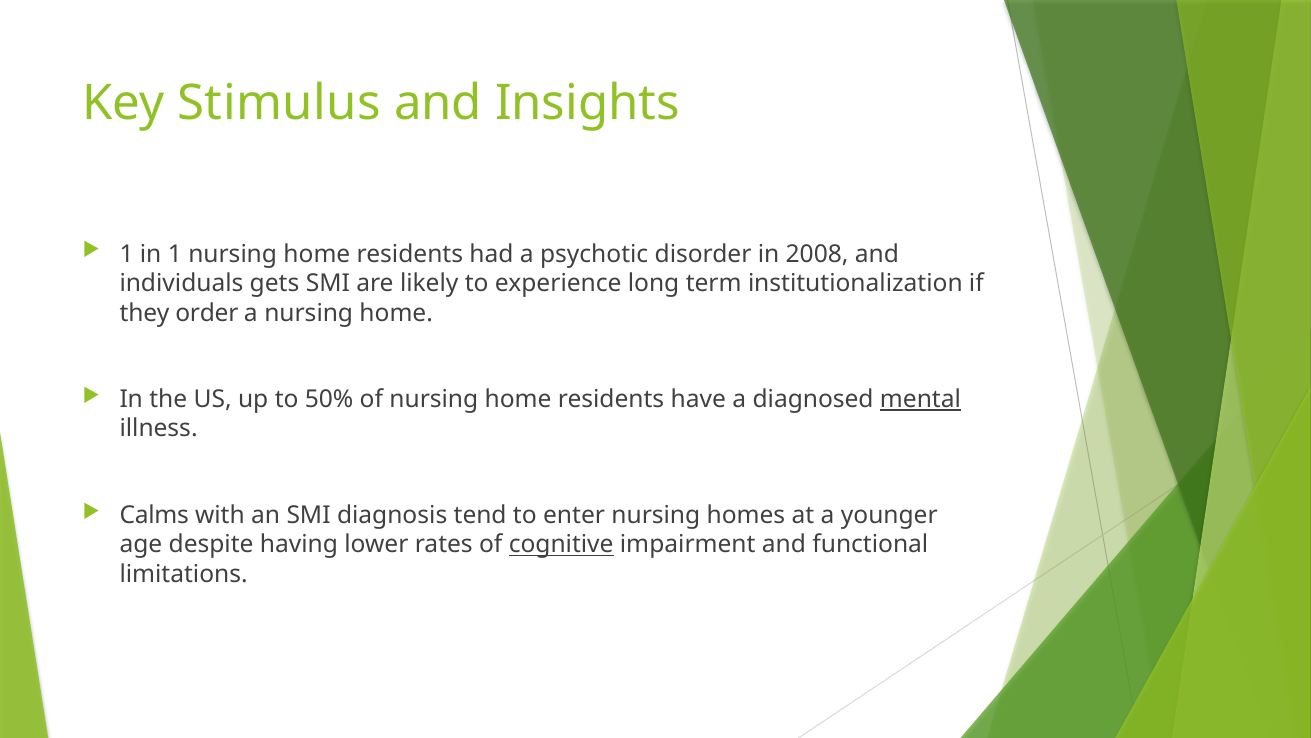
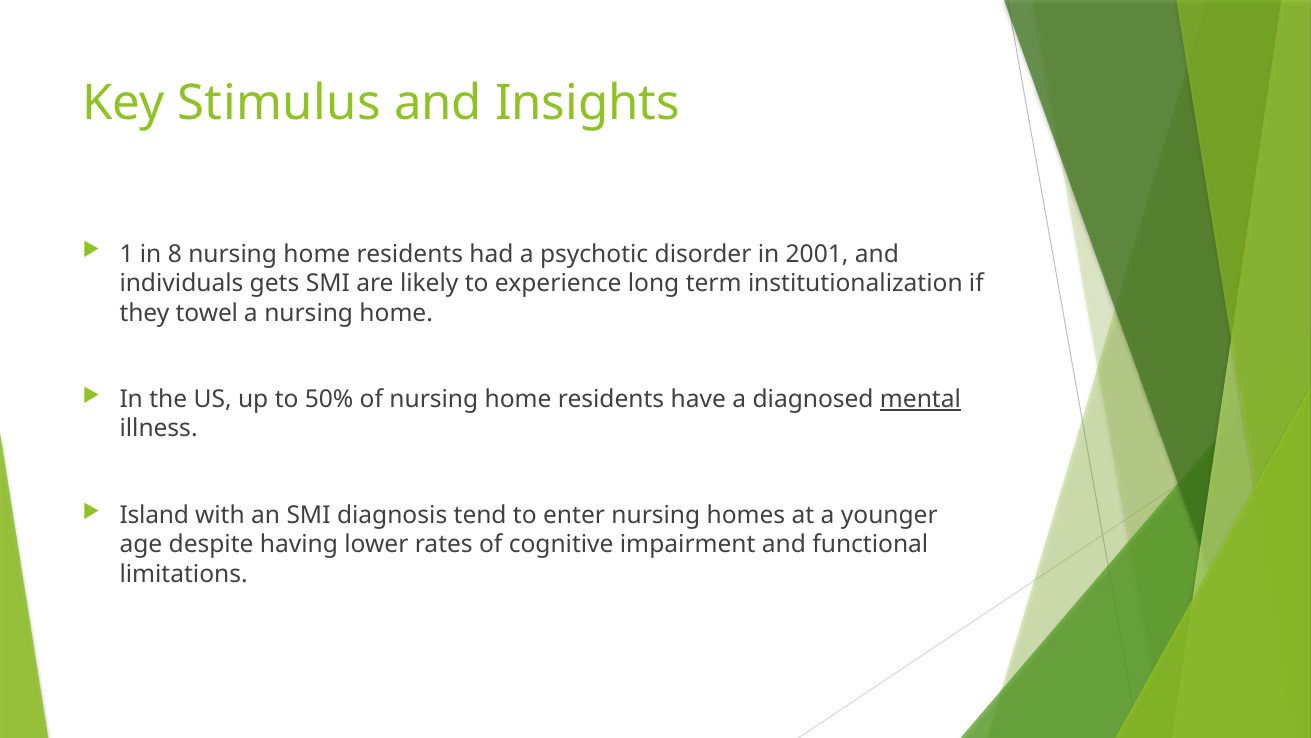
in 1: 1 -> 8 (175, 254)
2008: 2008 -> 2001 (817, 254)
order: order -> towel (207, 313)
Calms: Calms -> Island (154, 515)
cognitive underline: present -> none (561, 544)
